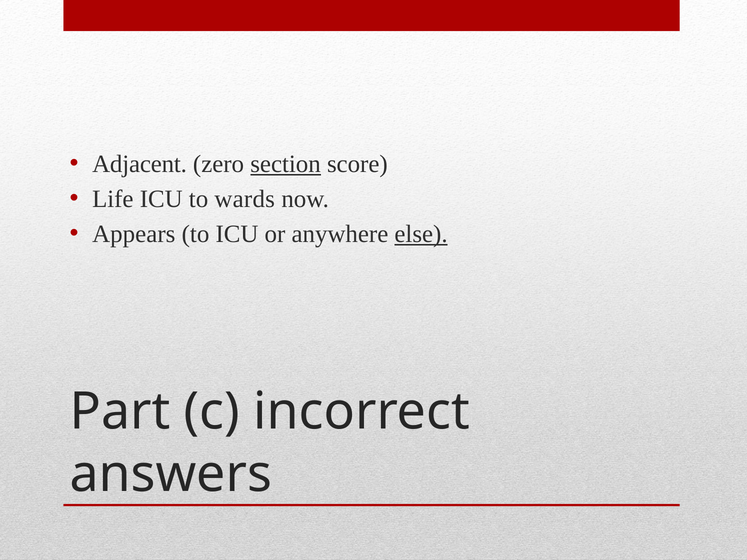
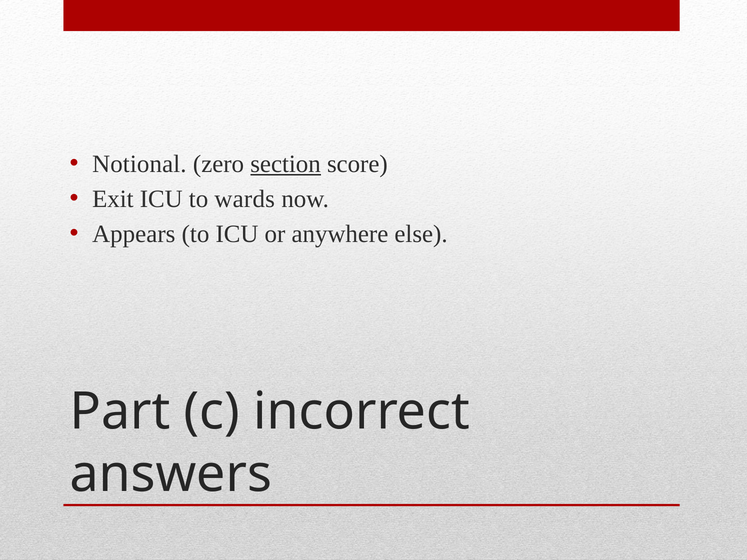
Adjacent: Adjacent -> Notional (139, 164)
Life: Life -> Exit (113, 199)
else underline: present -> none (421, 234)
